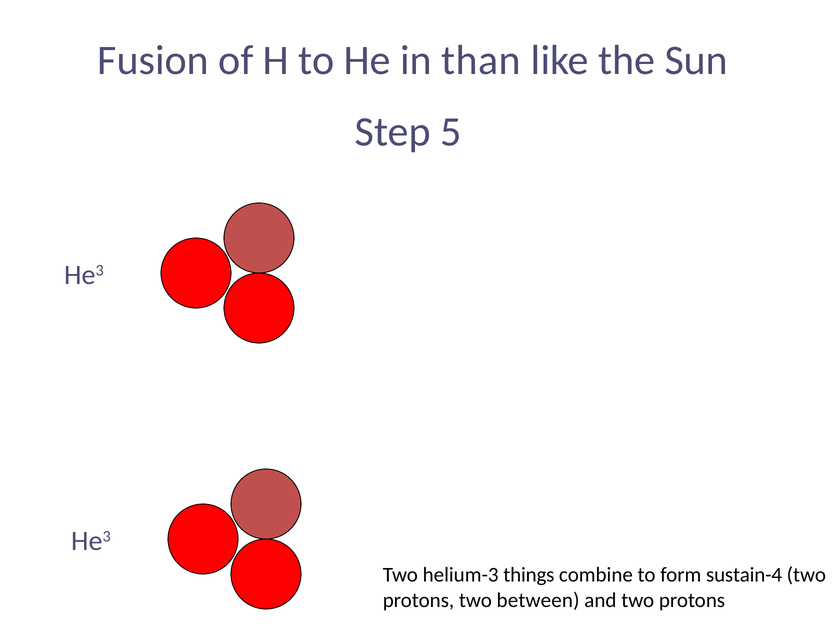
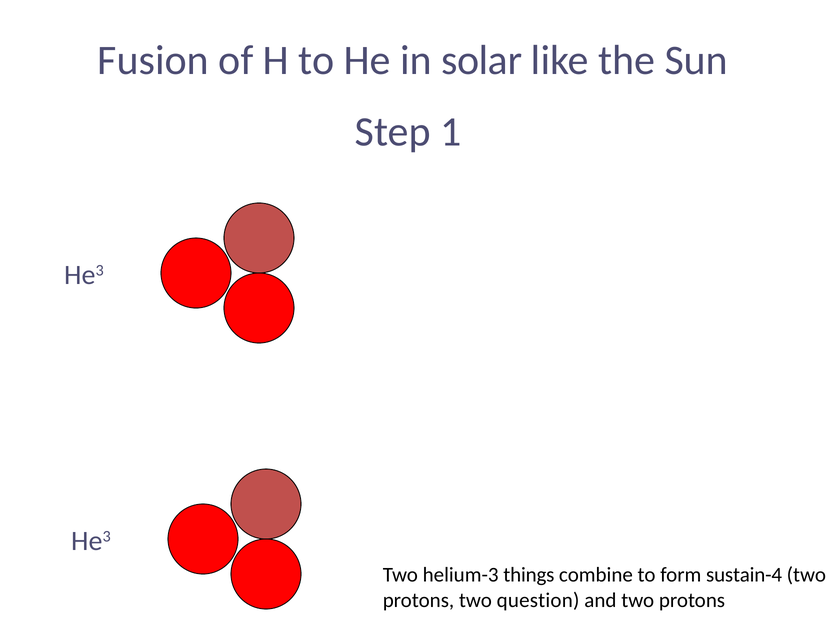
than: than -> solar (482, 60)
5: 5 -> 1 (451, 132)
between: between -> question (538, 600)
